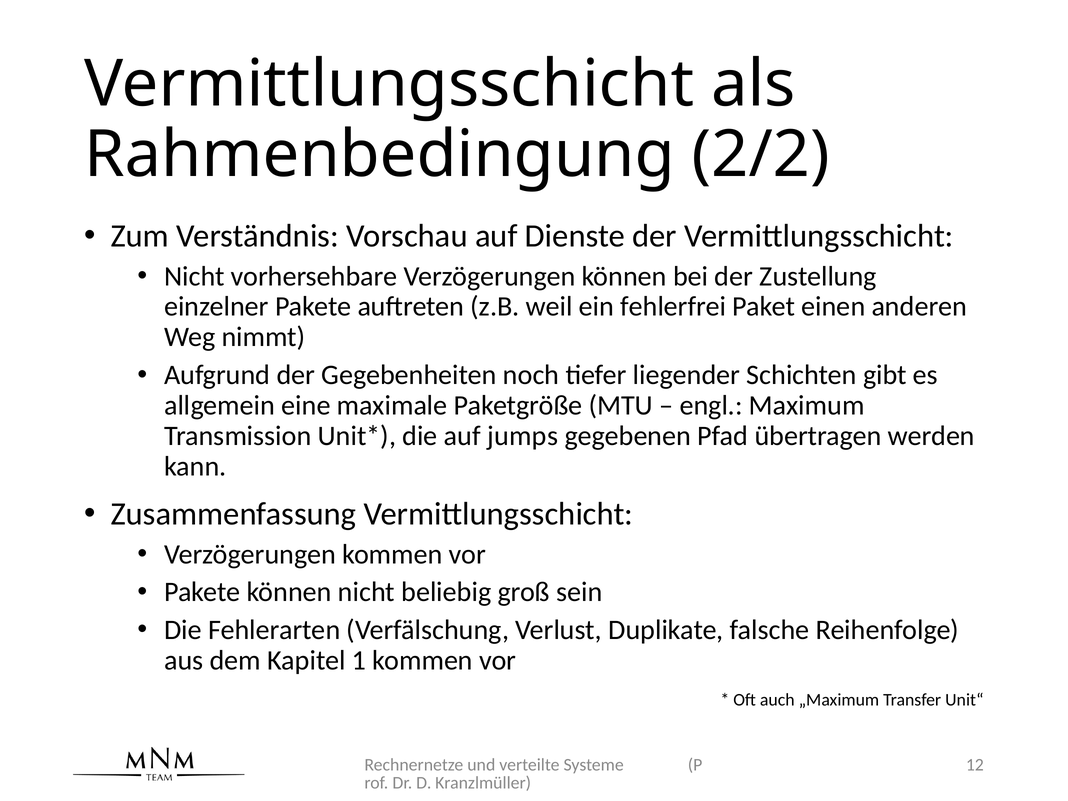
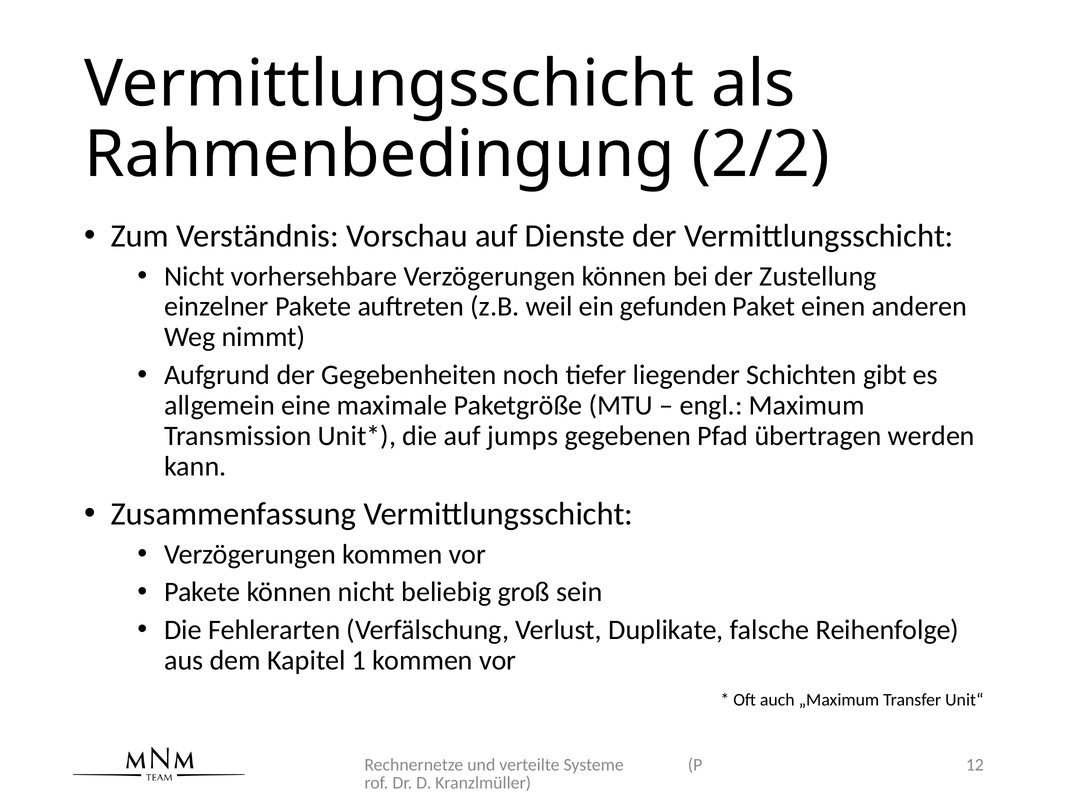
fehlerfrei: fehlerfrei -> gefunden (673, 307)
